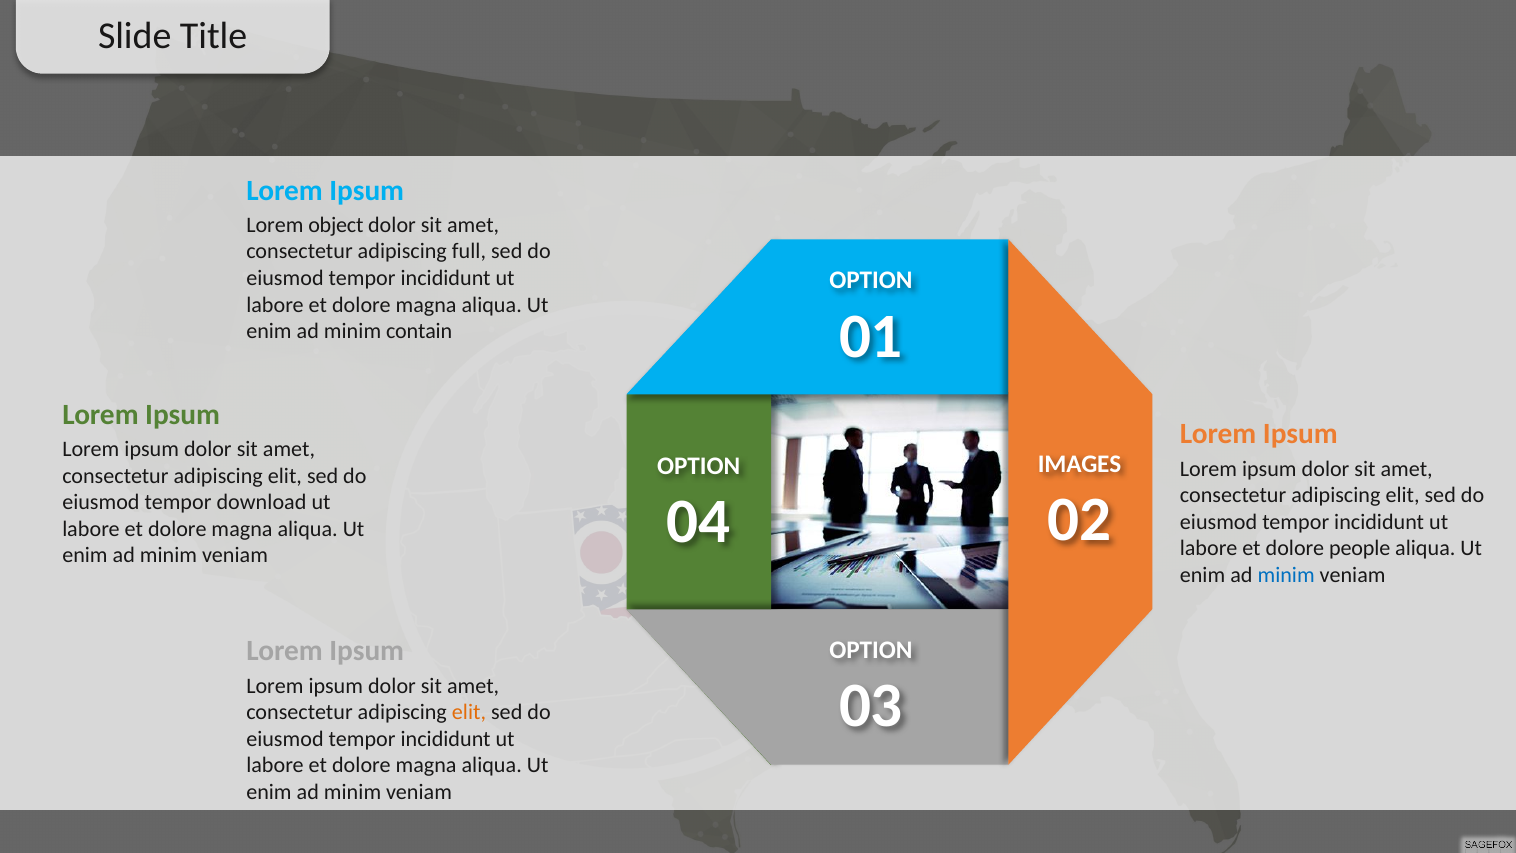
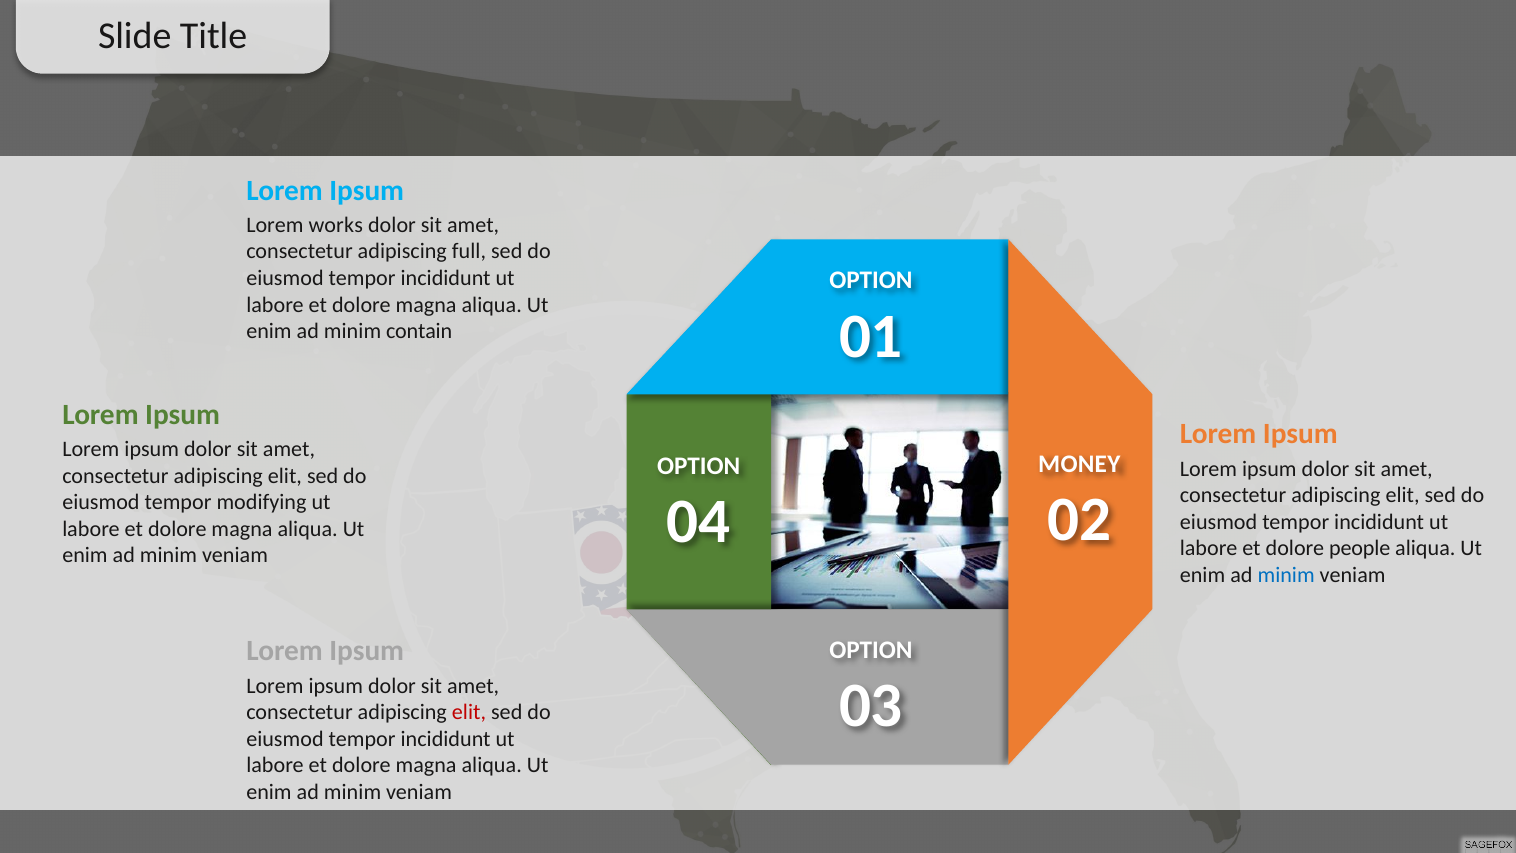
object: object -> works (336, 225)
IMAGES: IMAGES -> MONEY (1079, 464)
download: download -> modifying (262, 502)
elit colour: orange -> red (469, 712)
